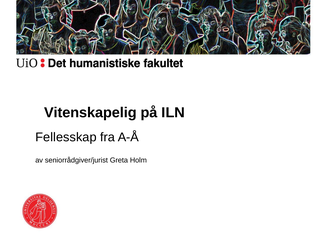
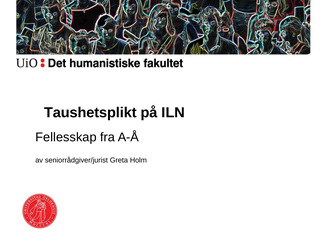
Vitenskapelig: Vitenskapelig -> Taushetsplikt (90, 113)
